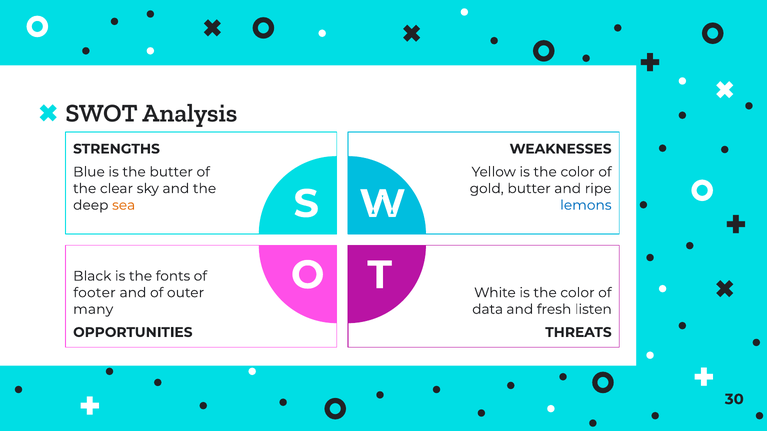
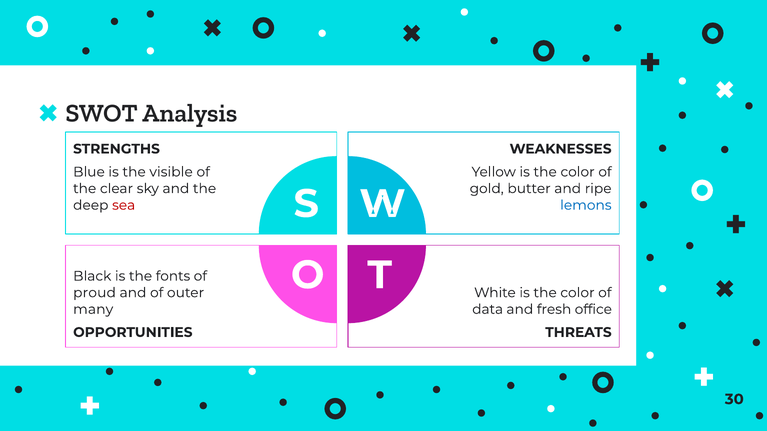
the butter: butter -> visible (171, 172)
sea colour: orange -> red (124, 205)
footer: footer -> proud (94, 293)
listen: listen -> office (593, 310)
